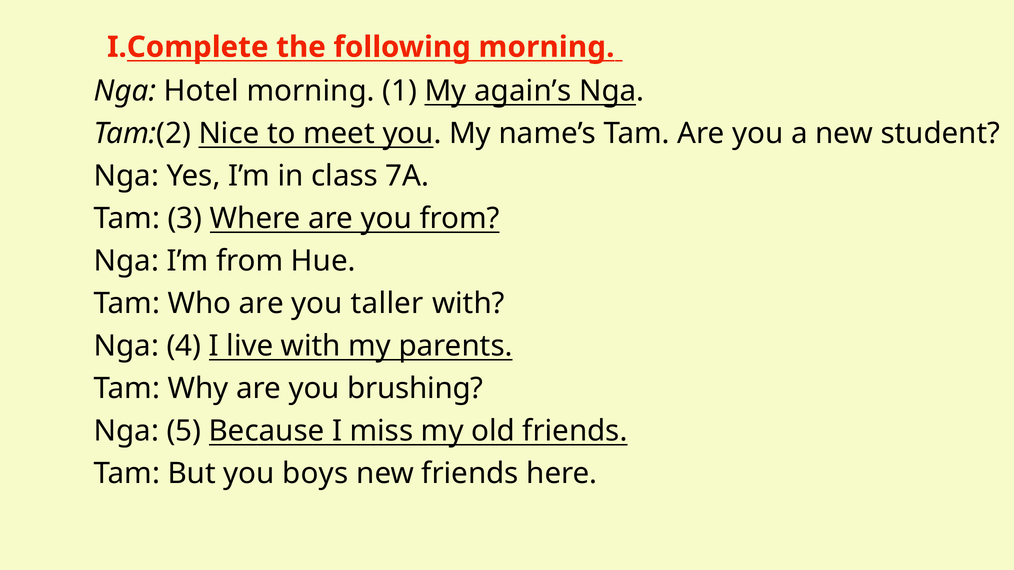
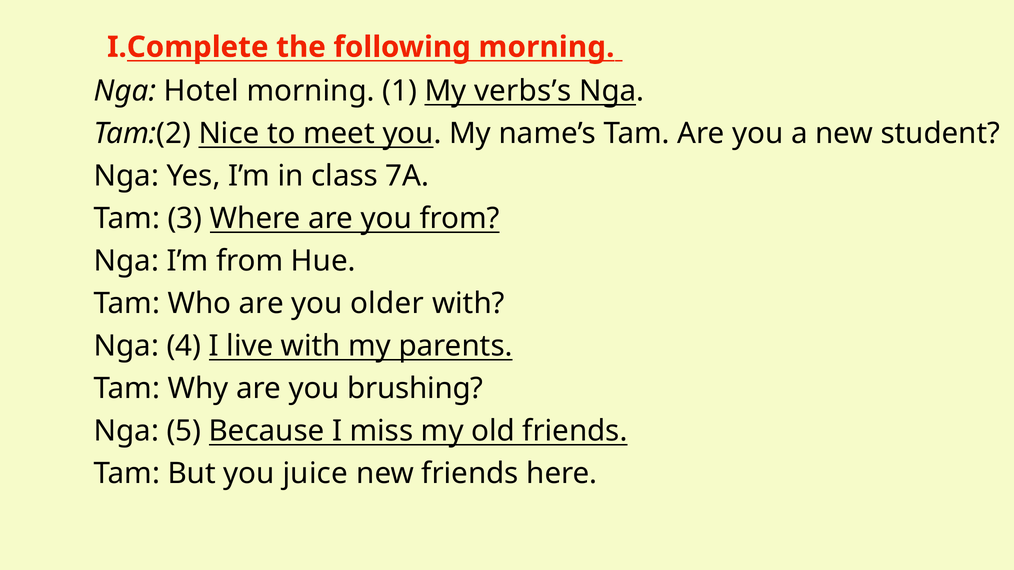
again’s: again’s -> verbs’s (523, 91)
taller: taller -> older (387, 304)
boys: boys -> juice (315, 474)
